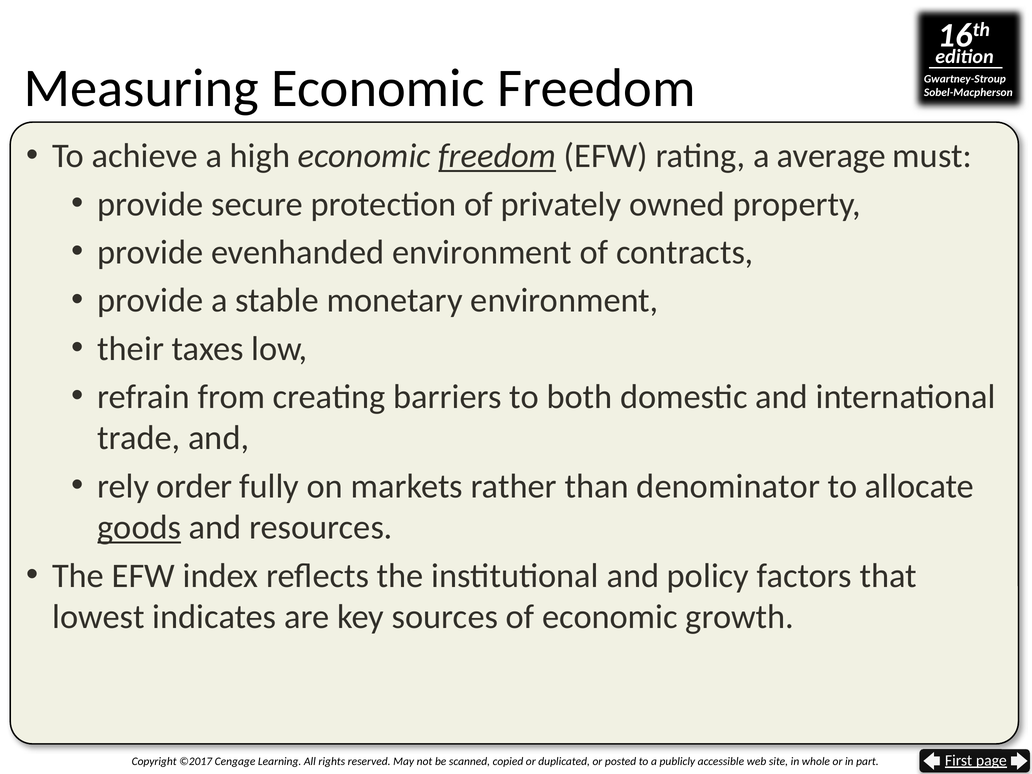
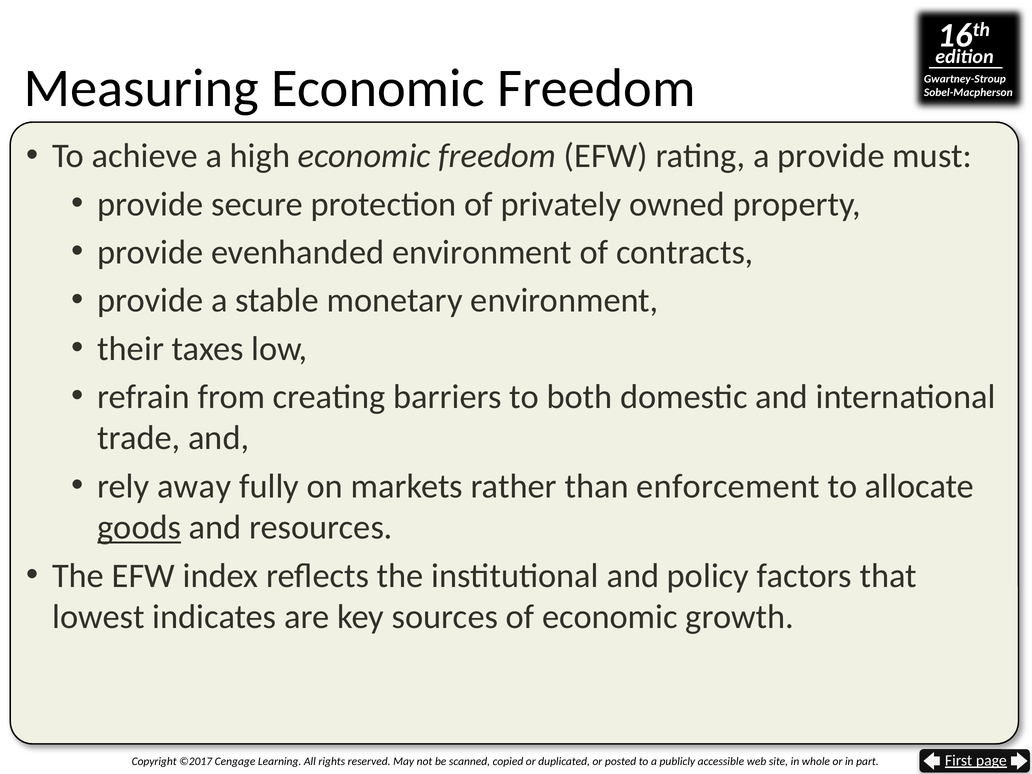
freedom underline: present -> none (497, 156)
a average: average -> provide (831, 156)
order: order -> away (194, 486)
denominator: denominator -> enforcement (728, 486)
